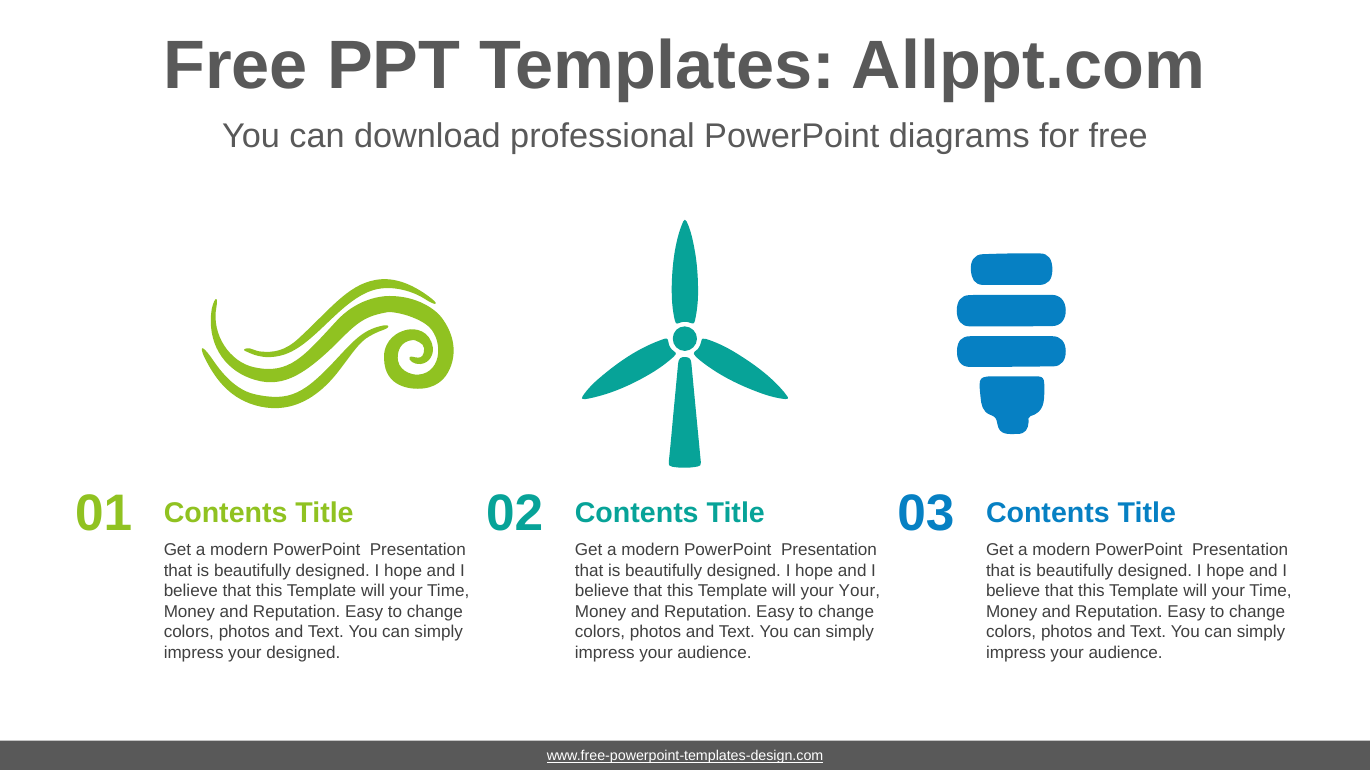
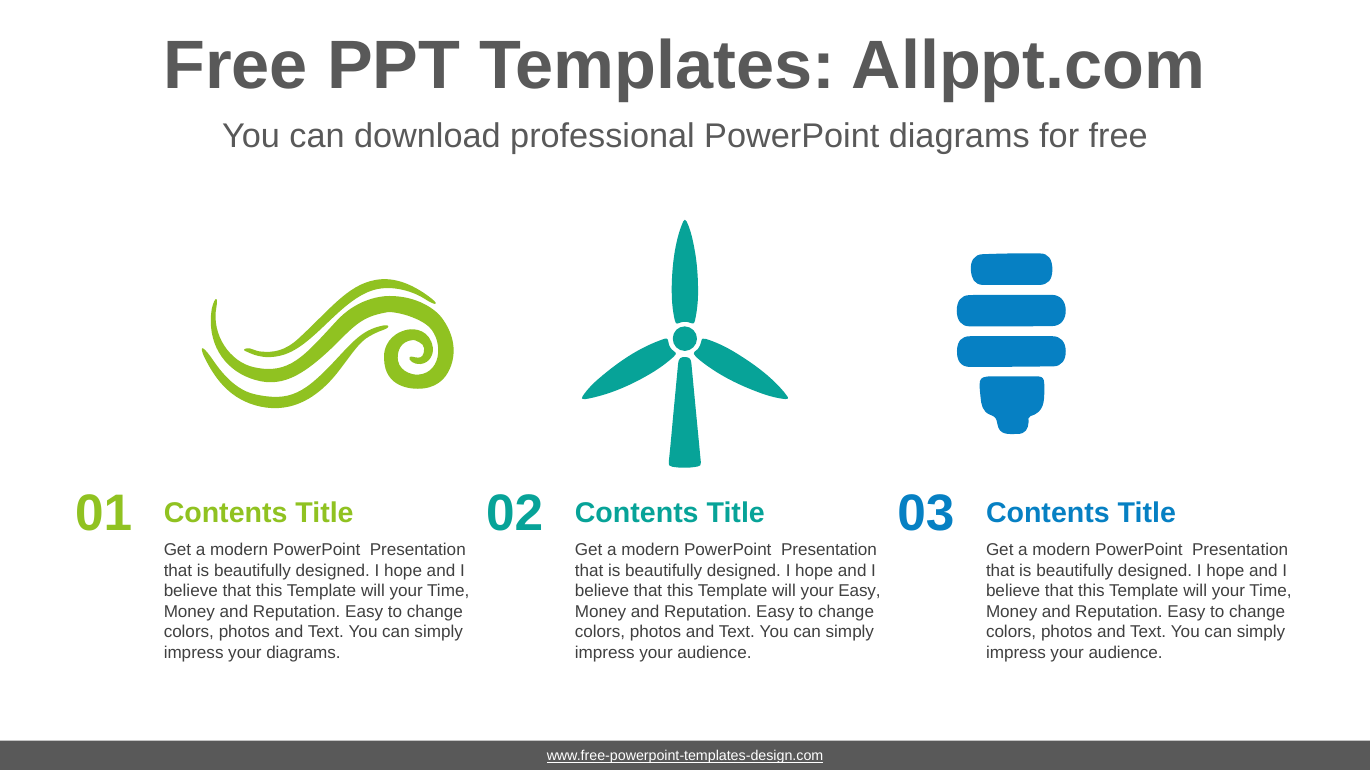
your Your: Your -> Easy (859, 591)
your designed: designed -> diagrams (303, 653)
